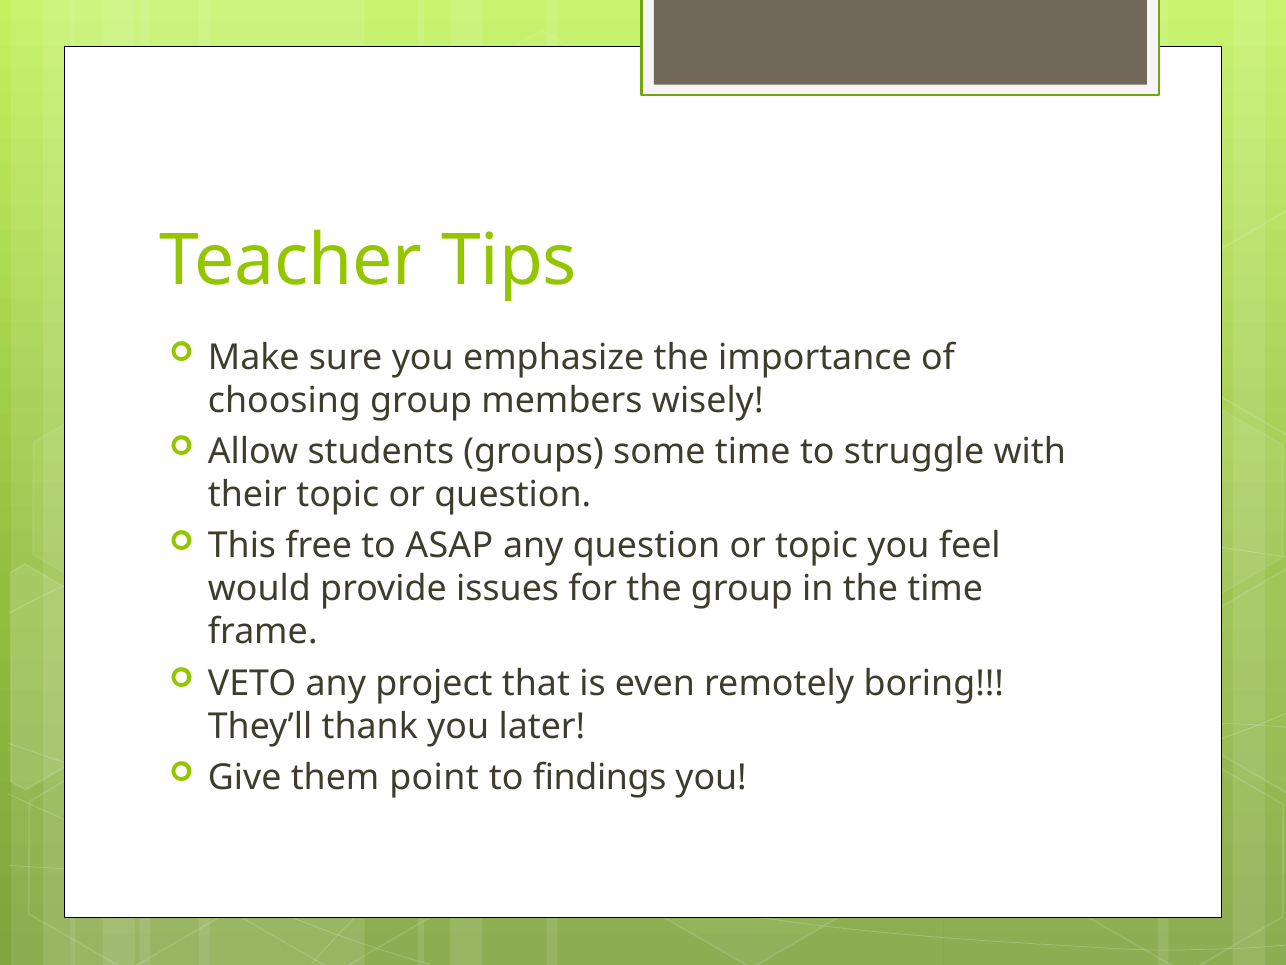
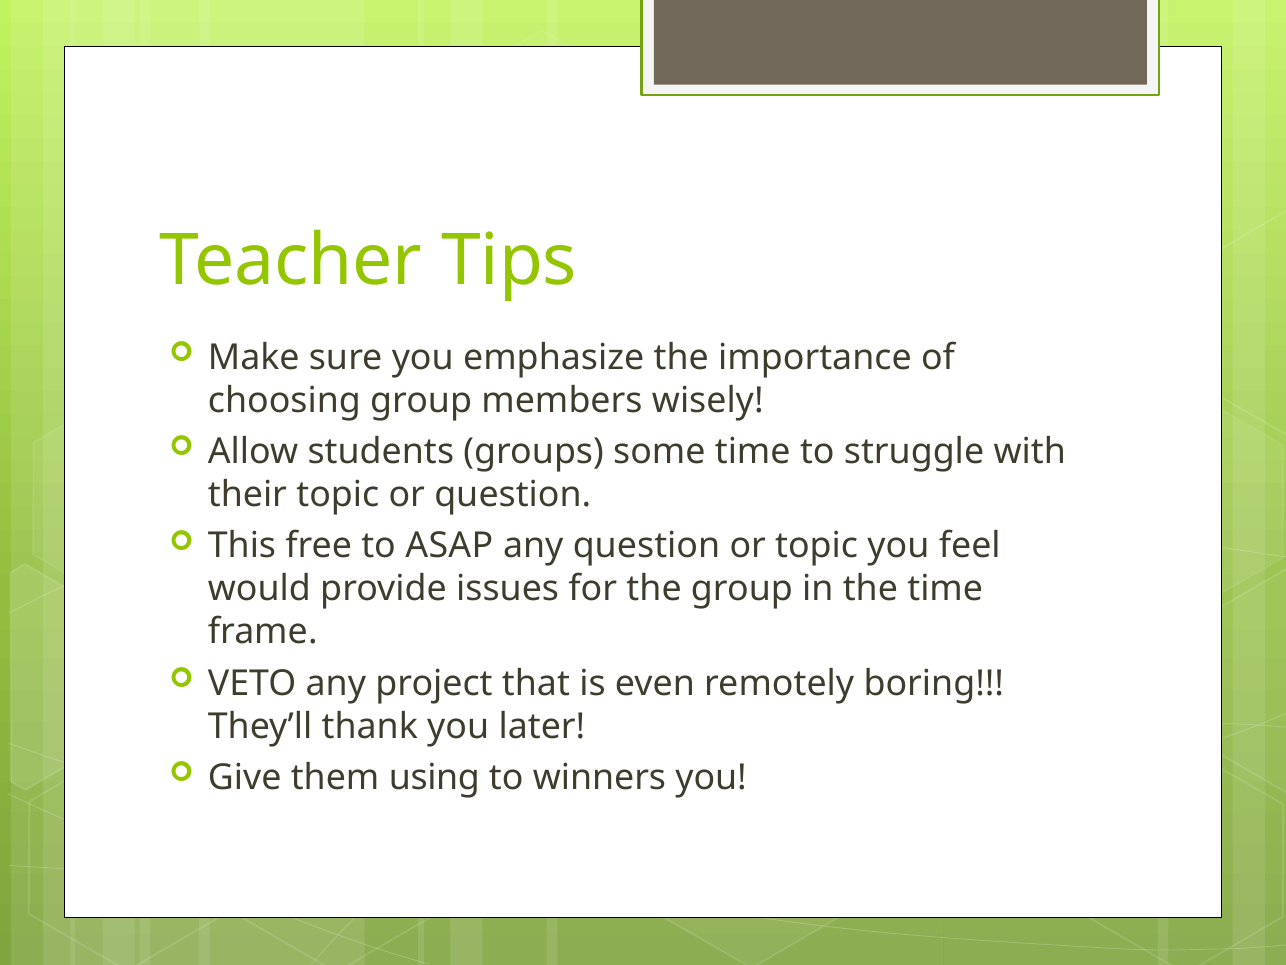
point: point -> using (434, 777)
findings: findings -> winners (599, 777)
